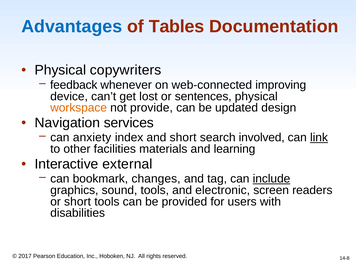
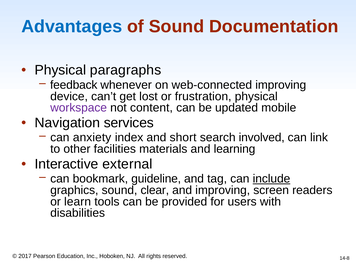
of Tables: Tables -> Sound (176, 26)
copywriters: copywriters -> paragraphs (126, 70)
sentences: sentences -> frustration (203, 96)
workspace colour: orange -> purple (79, 108)
provide: provide -> content (151, 108)
design: design -> mobile (279, 108)
link underline: present -> none (319, 138)
changes: changes -> guideline (156, 179)
sound tools: tools -> clear (155, 190)
and electronic: electronic -> improving (223, 190)
or short: short -> learn (78, 202)
